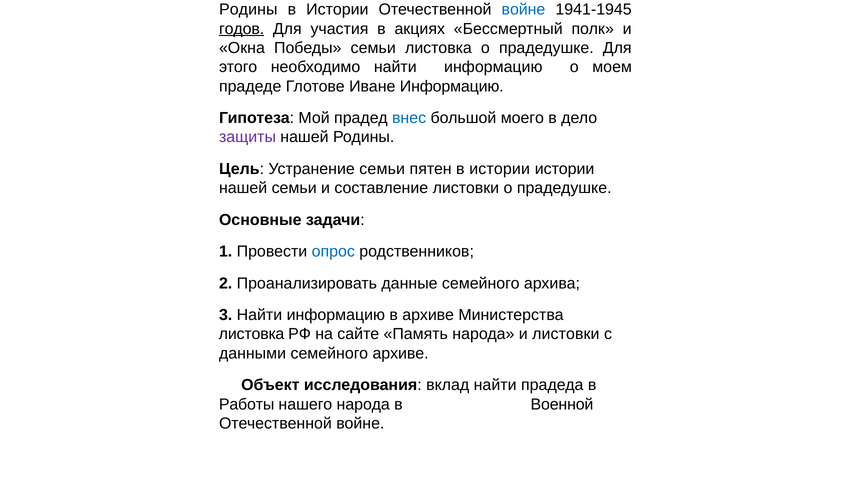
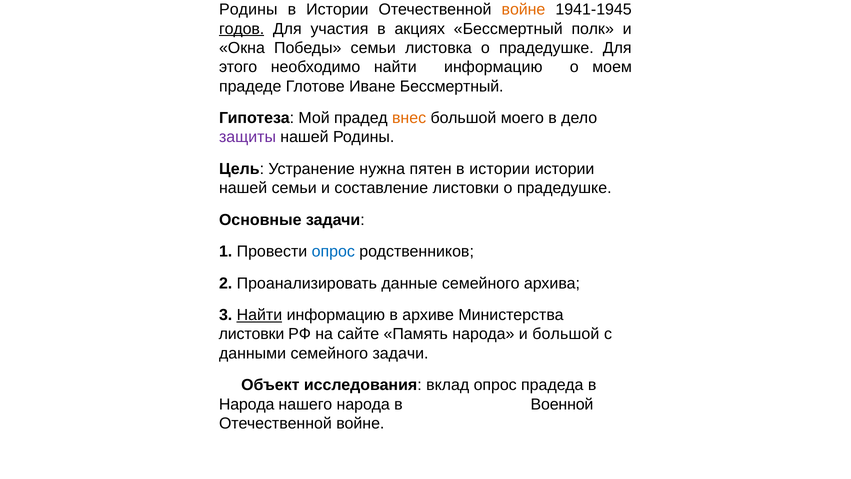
войне colour: blue -> orange (523, 10)
Иване Информацию: Информацию -> Бессмертный (452, 86)
внес colour: blue -> orange (409, 118)
Устранение семьи: семьи -> нужна (382, 169)
Найти underline: none -> present (259, 315)
листовка: листовка -> листовки (252, 334)
и листовки: листовки -> большой (566, 334)
семейного архиве: архиве -> задачи (401, 353)
вклад найти: найти -> опрос (495, 385)
Работы: Работы -> Народа (247, 404)
